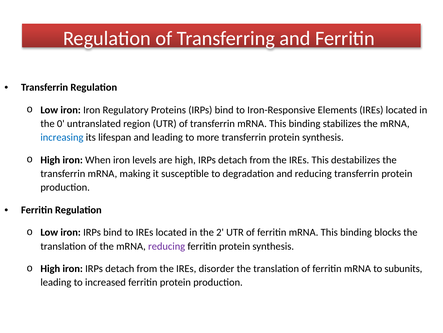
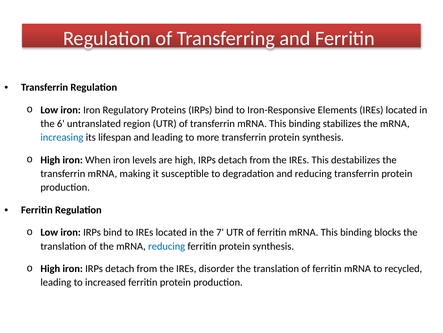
0: 0 -> 6 (61, 123)
2: 2 -> 7 (220, 232)
reducing colour: purple -> blue (167, 246)
subunits: subunits -> recycled (403, 268)
